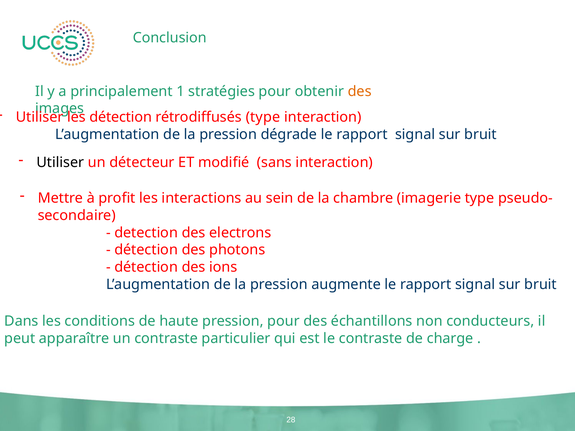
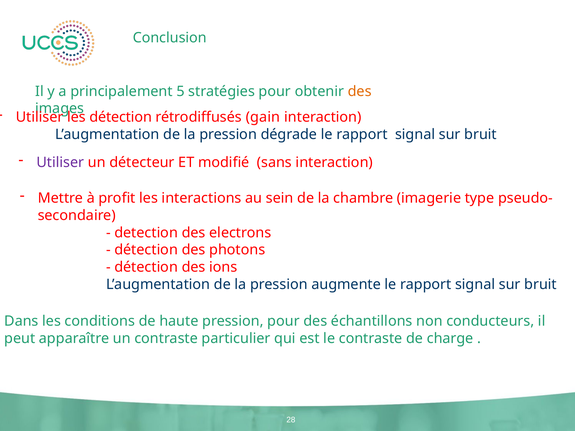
1: 1 -> 5 (180, 91)
rétrodiffusés type: type -> gain (263, 117)
Utiliser colour: black -> purple (60, 162)
